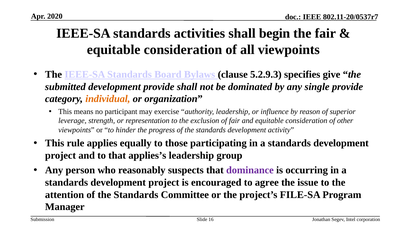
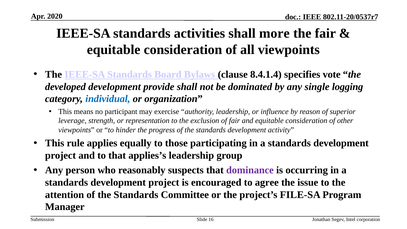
begin: begin -> more (274, 33)
5.2.9.3: 5.2.9.3 -> 8.4.1.4 (266, 74)
give: give -> vote (332, 74)
submitted: submitted -> developed (65, 87)
single provide: provide -> logging (348, 87)
individual colour: orange -> blue (108, 99)
